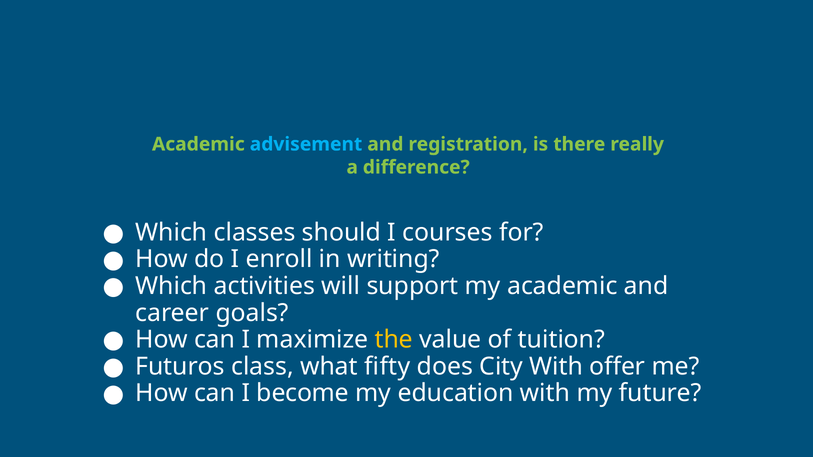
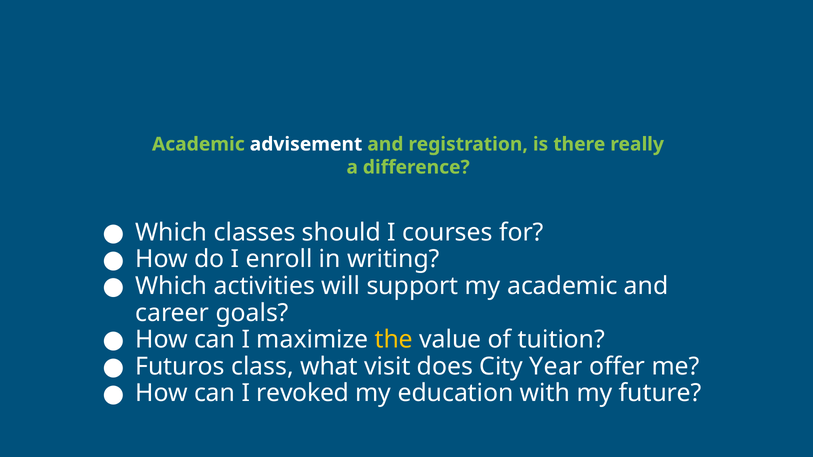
advisement colour: light blue -> white (306, 144)
fifty: fifty -> visit (387, 367)
City With: With -> Year (556, 367)
become: become -> revoked (303, 394)
